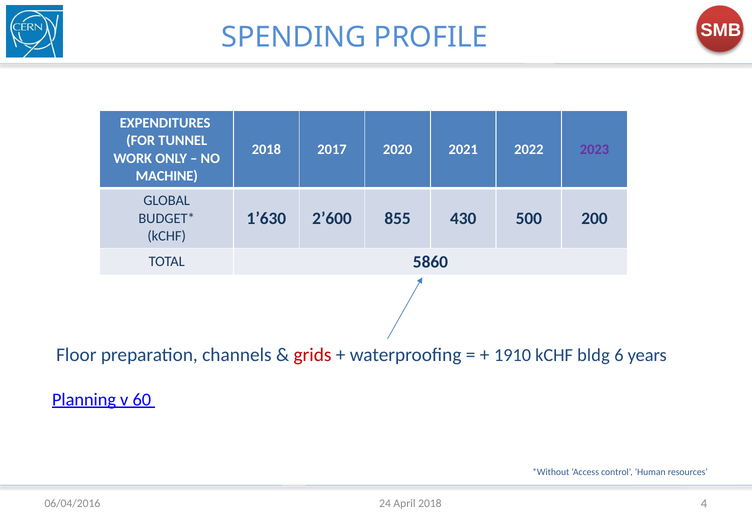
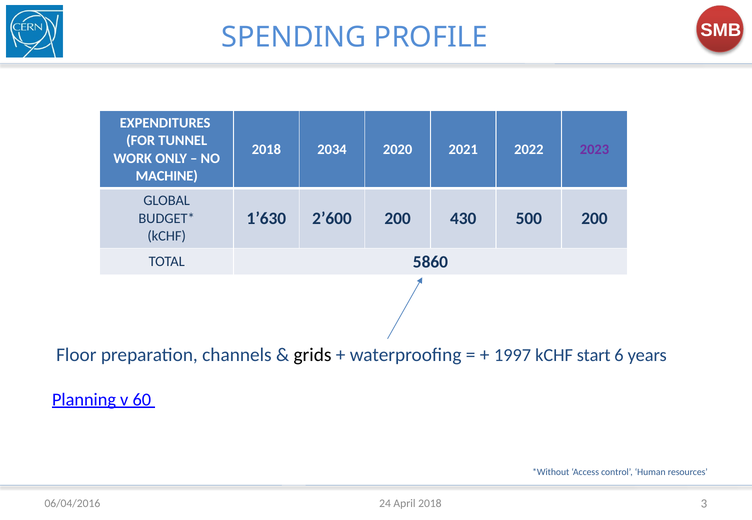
2017: 2017 -> 2034 (332, 150)
2’600 855: 855 -> 200 (398, 219)
grids colour: red -> black (312, 356)
1910: 1910 -> 1997 (513, 356)
bldg: bldg -> start (594, 356)
4: 4 -> 3 (704, 504)
